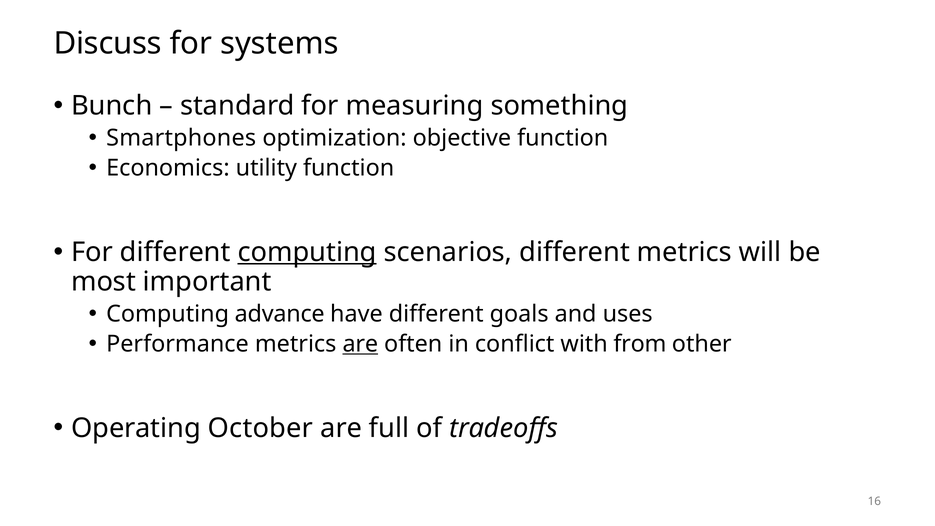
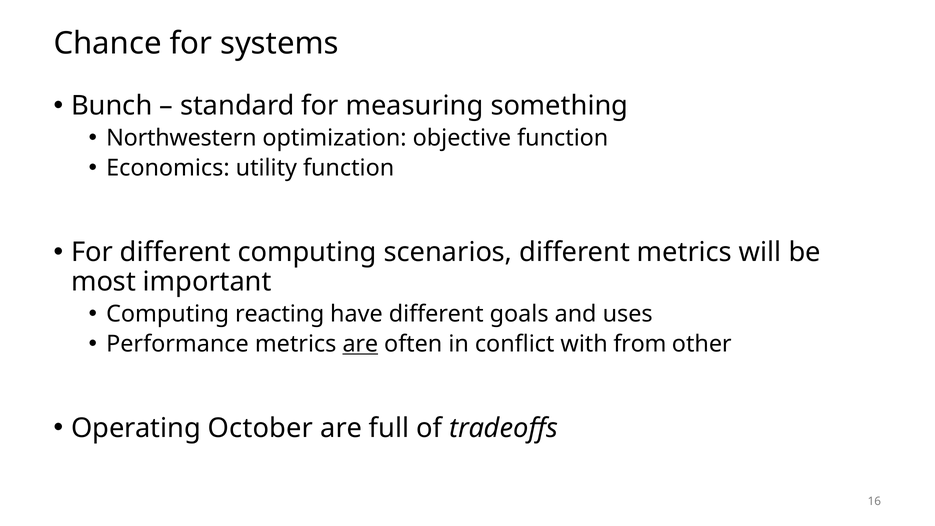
Discuss: Discuss -> Chance (108, 44)
Smartphones: Smartphones -> Northwestern (181, 138)
computing underline: present -> none (307, 252)
advance: advance -> reacting (280, 314)
